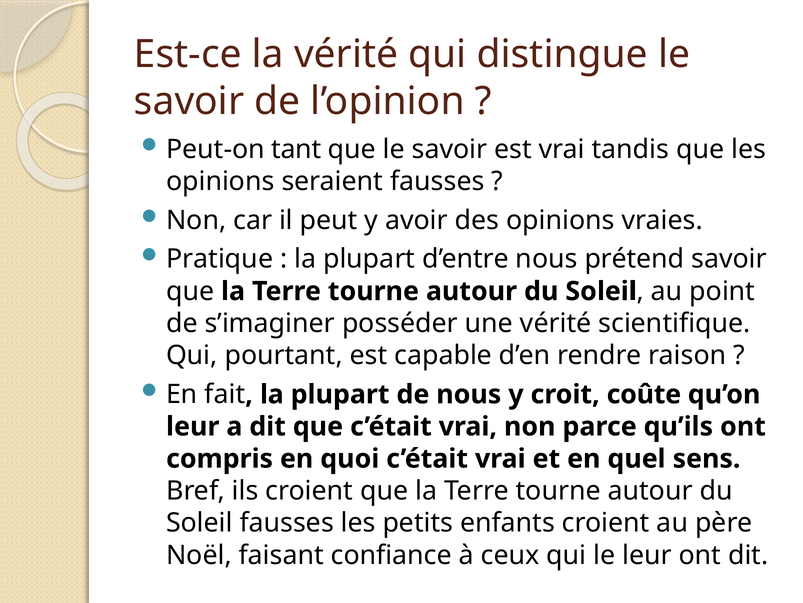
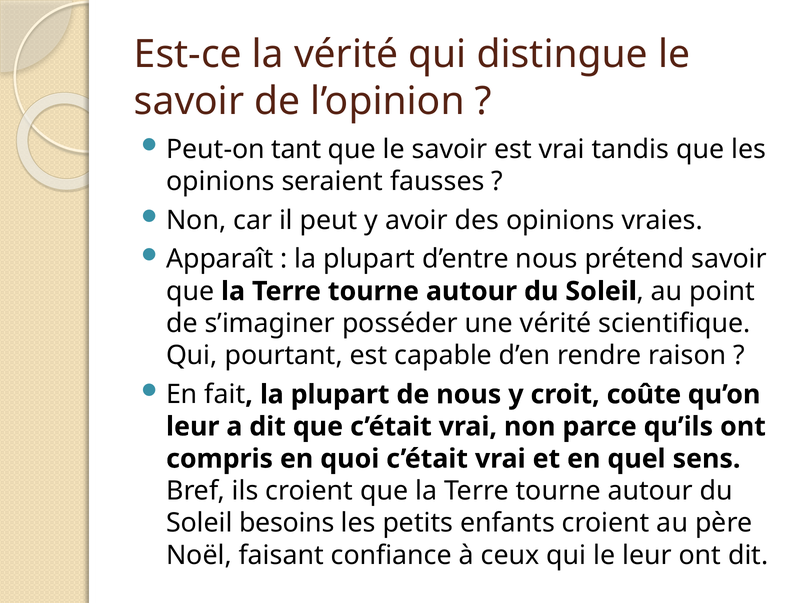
Pratique: Pratique -> Apparaît (220, 259)
Soleil fausses: fausses -> besoins (287, 522)
